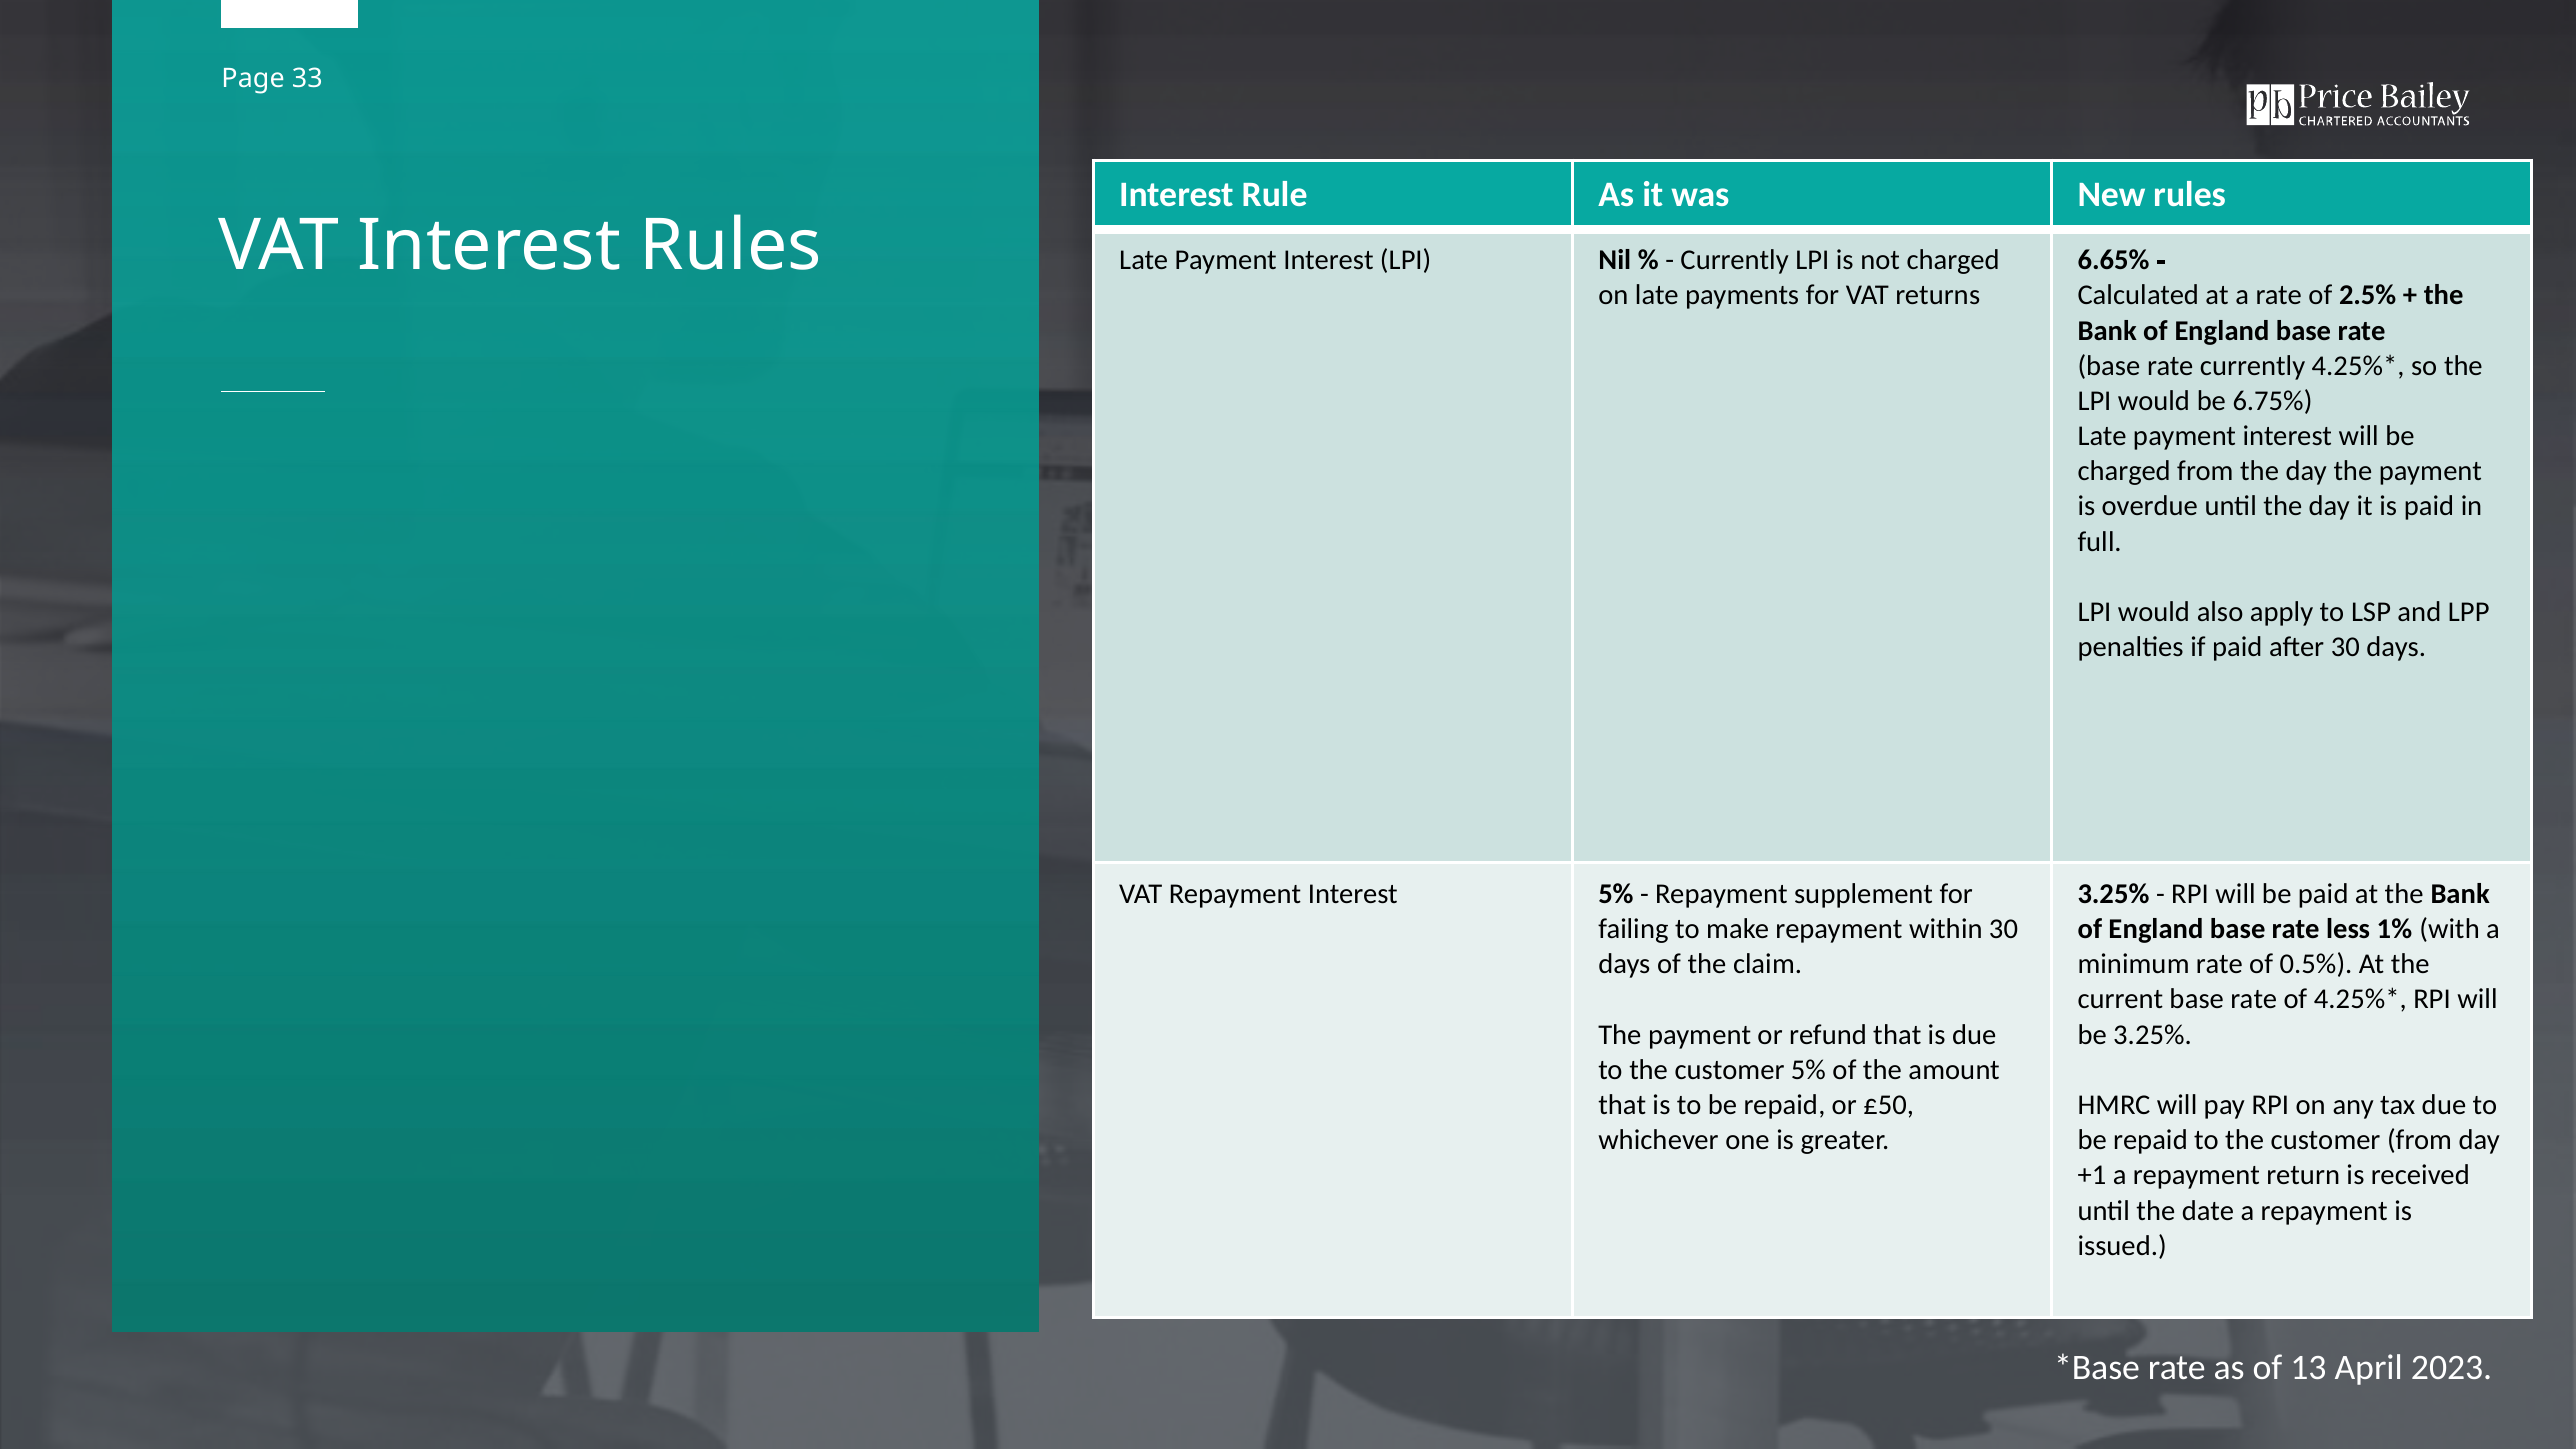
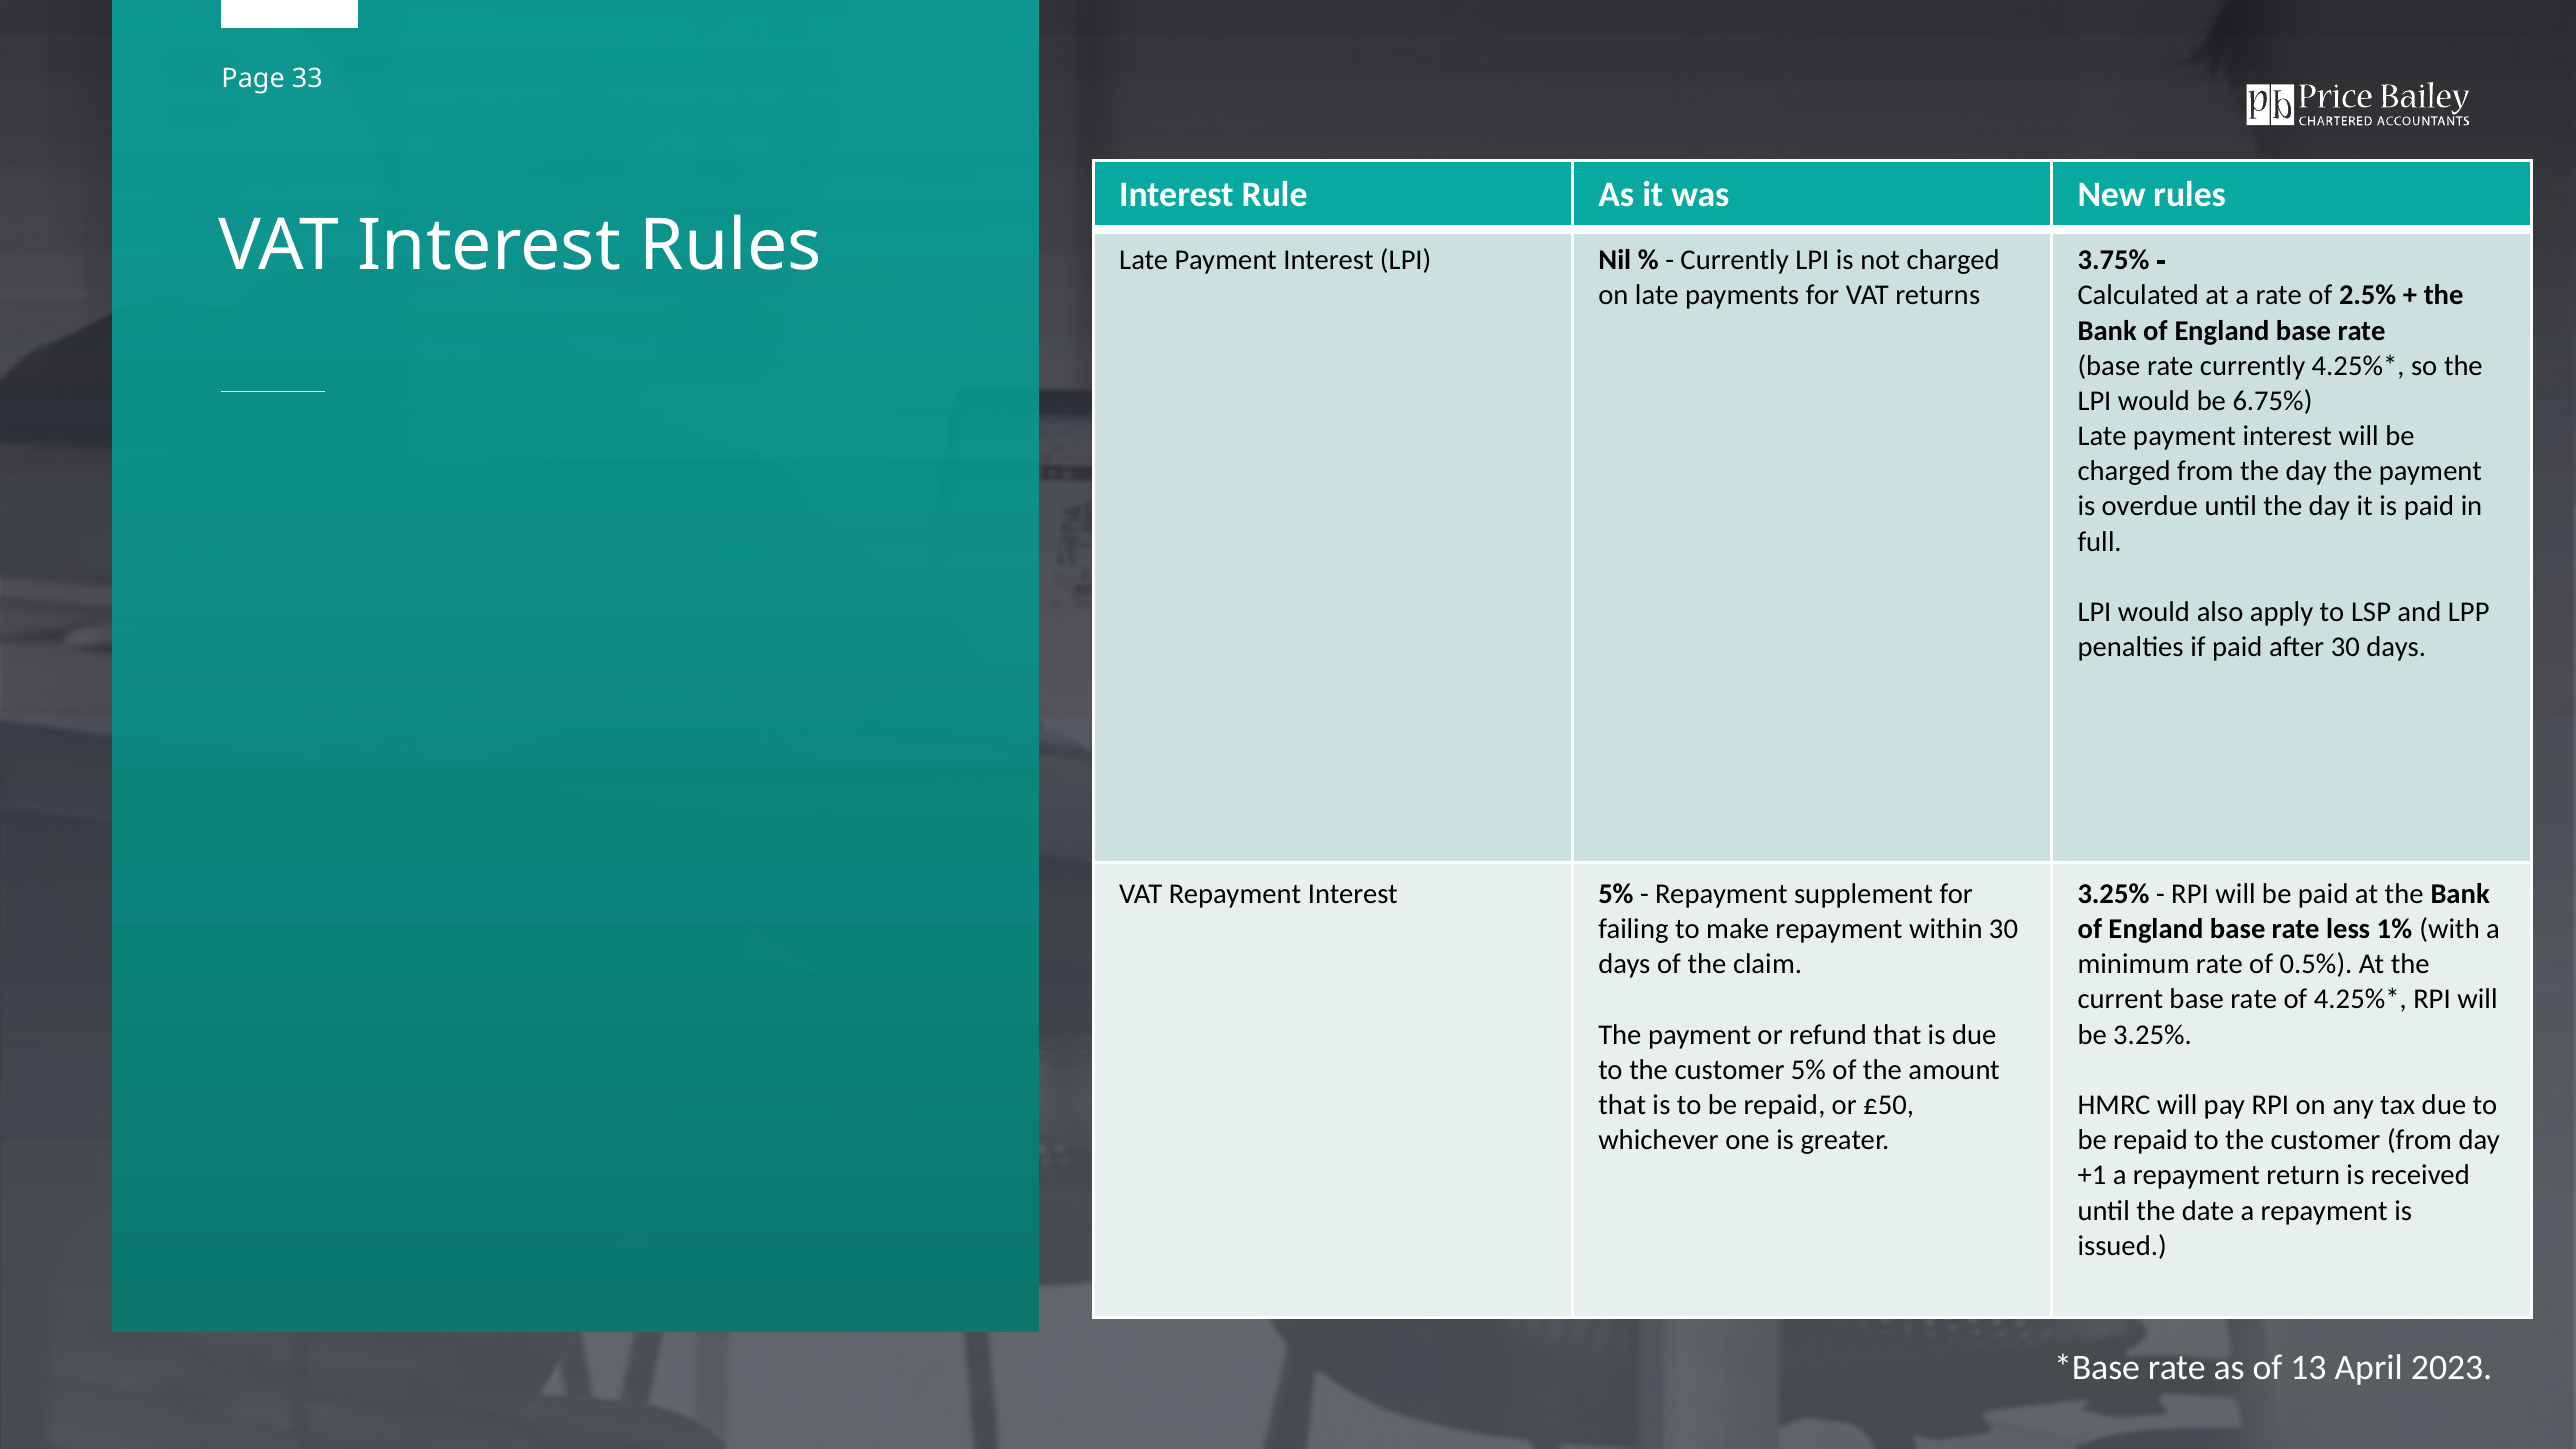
6.65%: 6.65% -> 3.75% (2114, 260)
